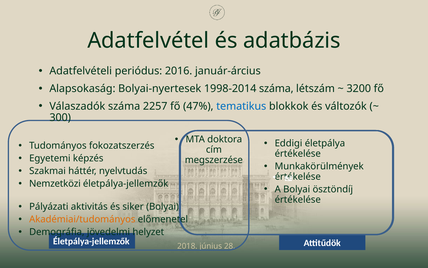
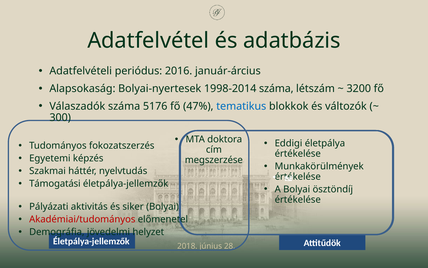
2257: 2257 -> 5176 (155, 106)
Nemzetközi: Nemzetközi -> Támogatási (55, 183)
Akadémiai/tudományos colour: orange -> red (82, 219)
